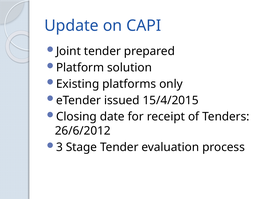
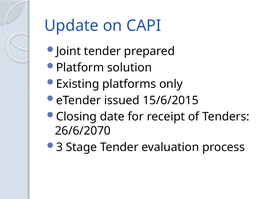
15/4/2015: 15/4/2015 -> 15/6/2015 (171, 100)
26/6/2012: 26/6/2012 -> 26/6/2070 (83, 131)
